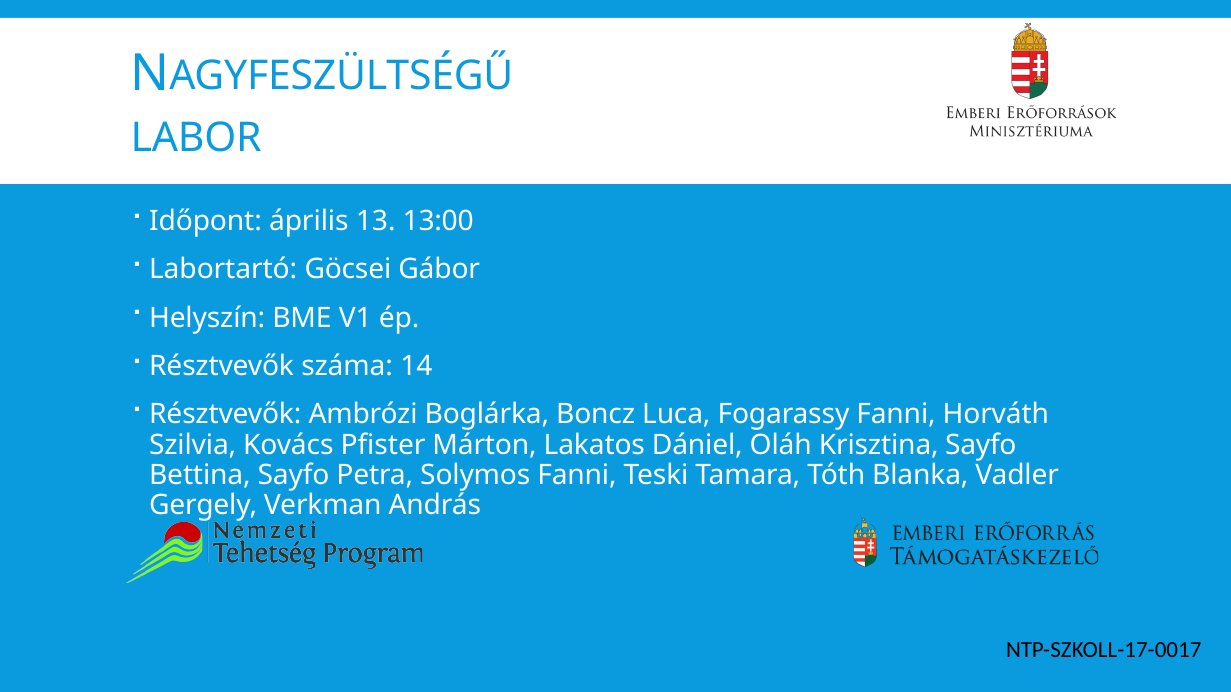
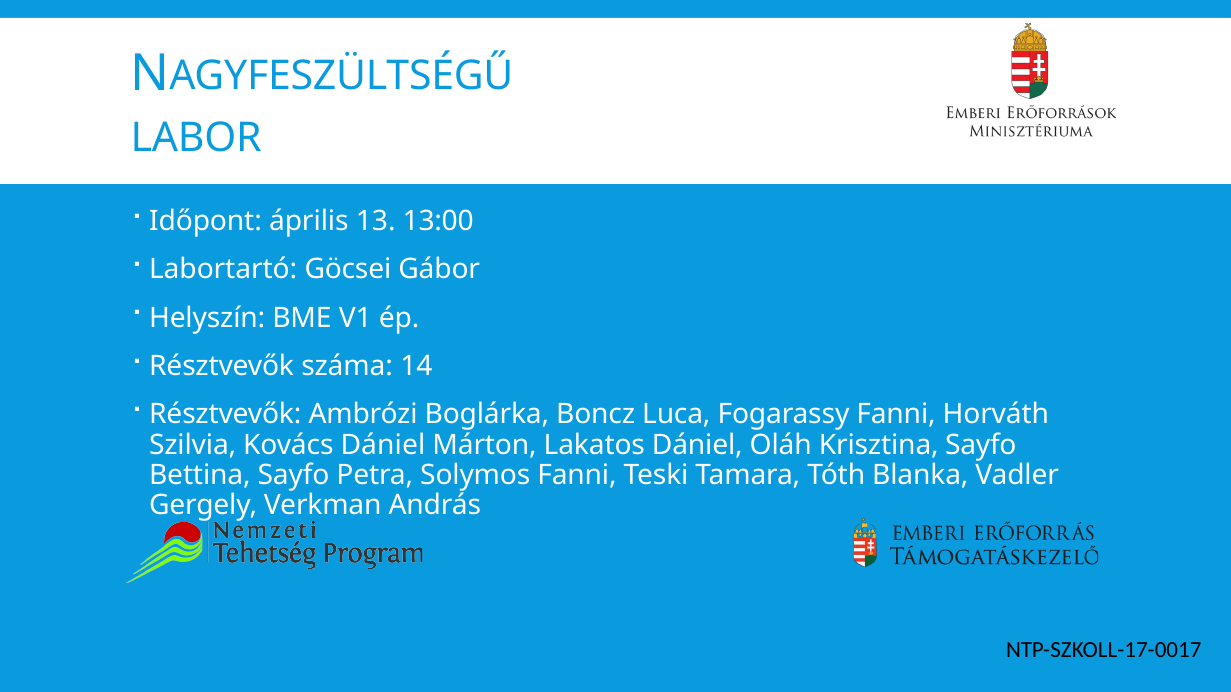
Kovács Pfister: Pfister -> Dániel (383, 445)
